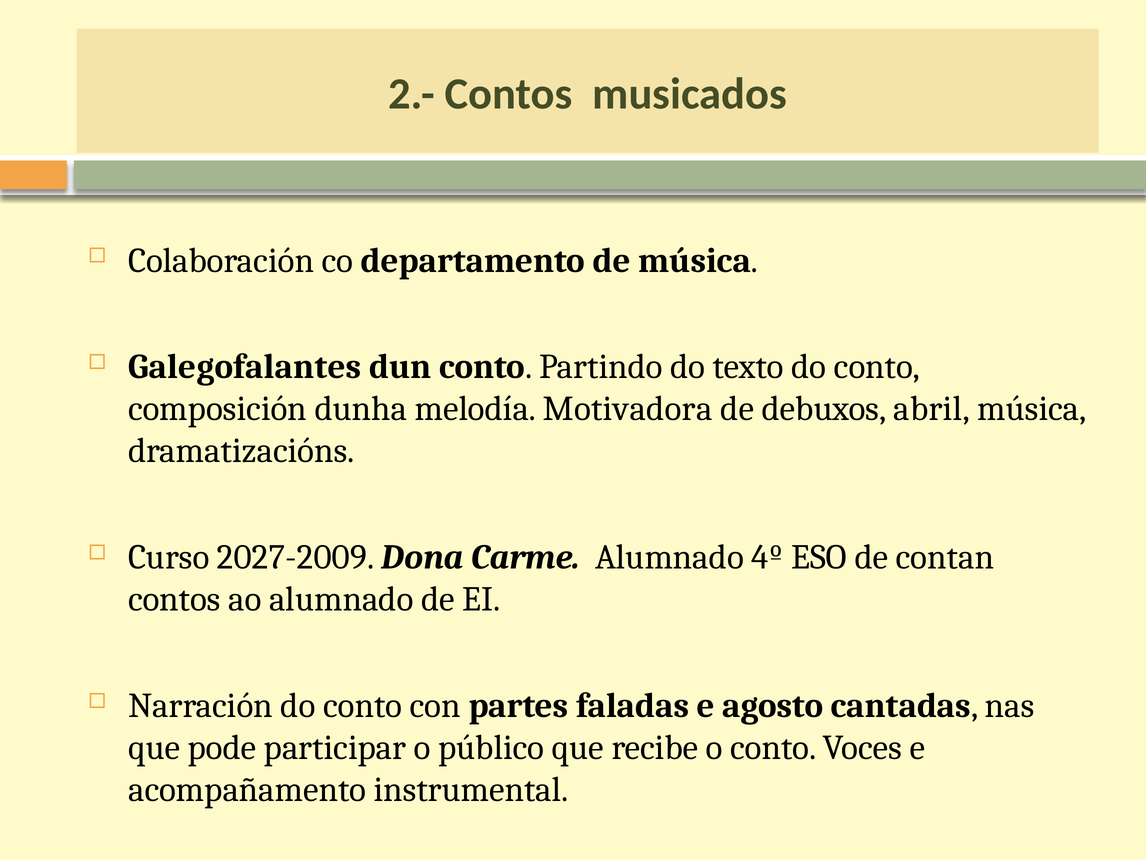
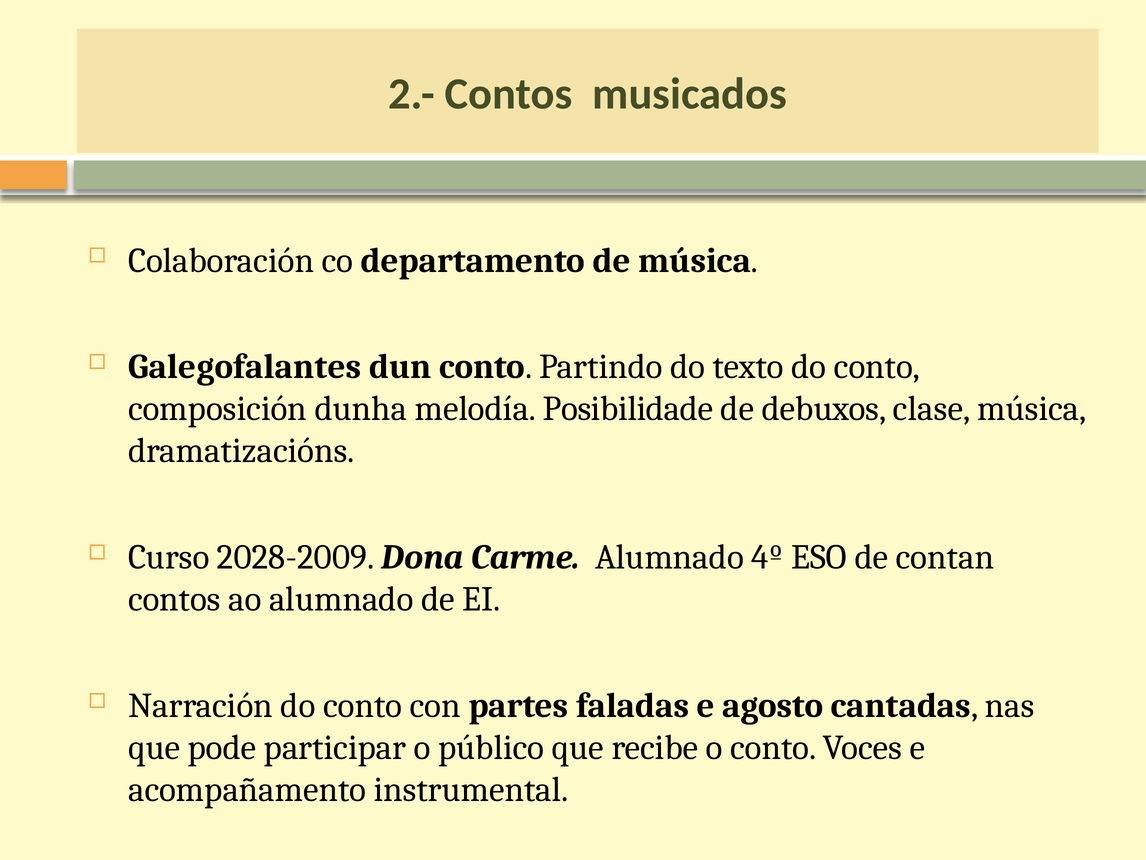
Motivadora: Motivadora -> Posibilidade (628, 409)
abril: abril -> clase (932, 409)
2027-2009: 2027-2009 -> 2028-2009 (296, 557)
